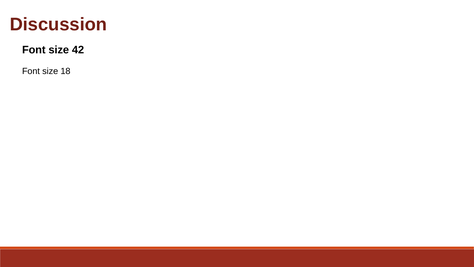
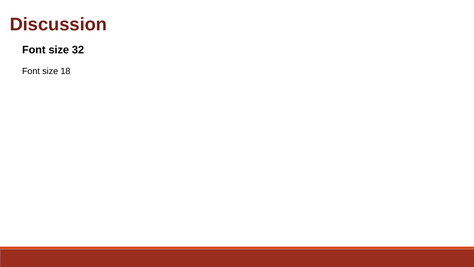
42: 42 -> 32 (78, 50)
